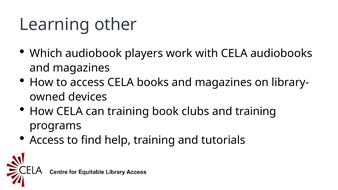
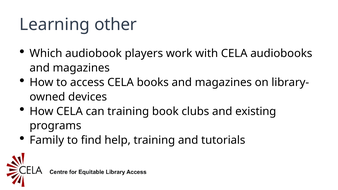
and training: training -> existing (256, 111)
Access: Access -> Family (47, 140)
